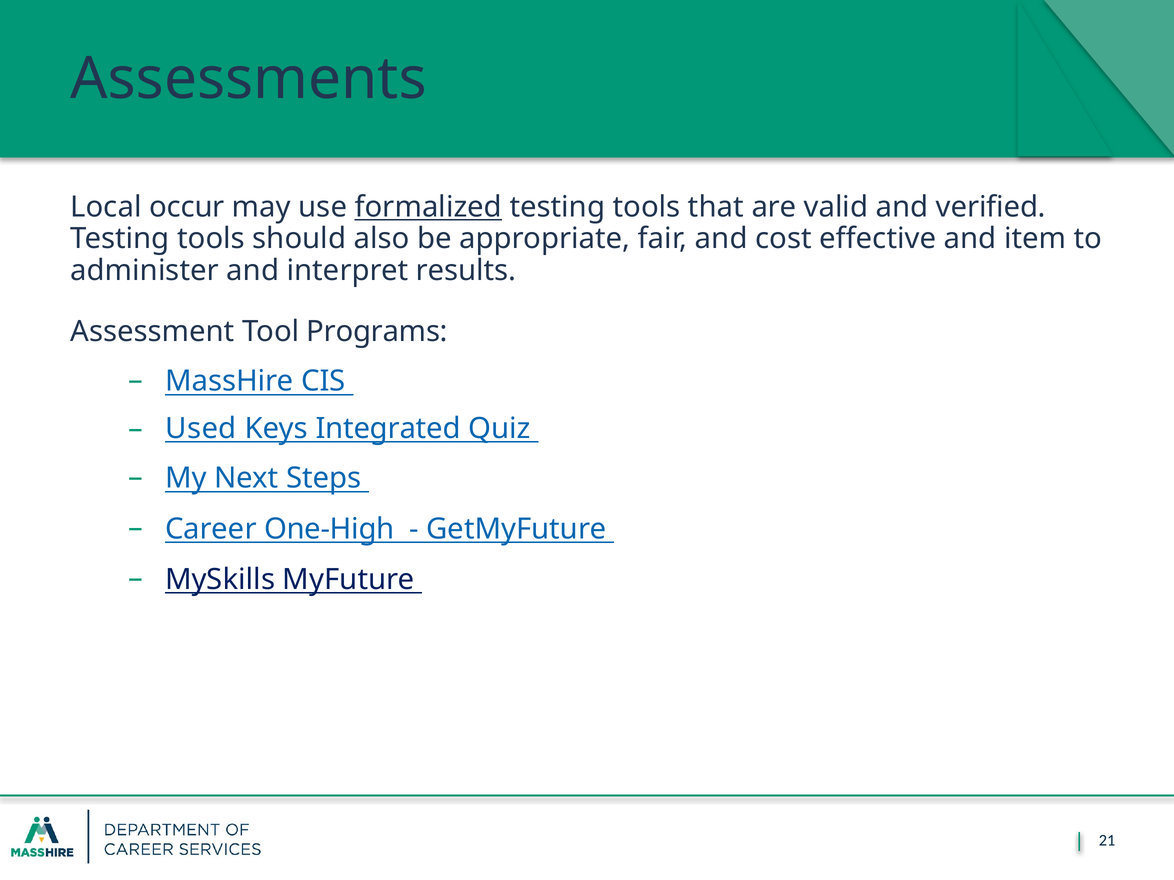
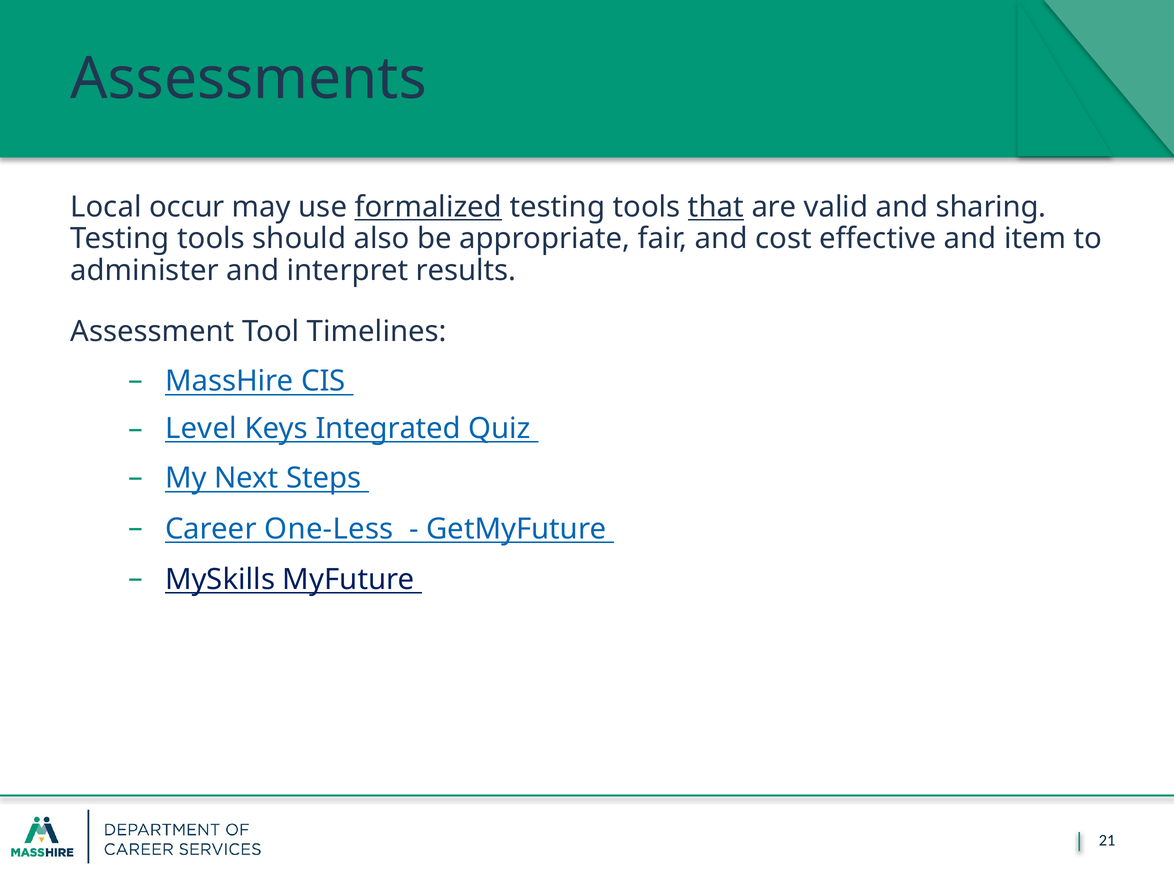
that underline: none -> present (716, 207)
verified: verified -> sharing (991, 207)
Programs: Programs -> Timelines (377, 332)
Used: Used -> Level (201, 429)
One-High: One-High -> One-Less (329, 529)
